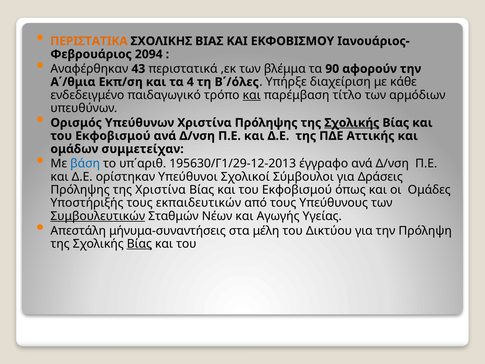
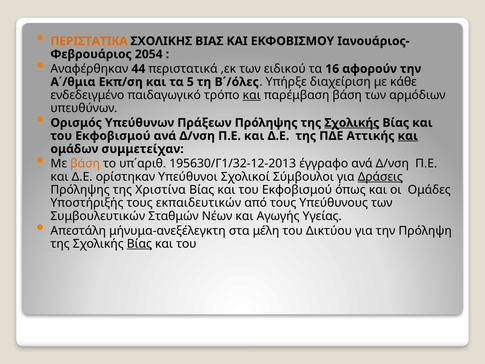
2094: 2094 -> 2054 (149, 54)
43: 43 -> 44 (138, 69)
βλέμμα: βλέμμα -> ειδικού (285, 69)
90: 90 -> 16 (332, 69)
4: 4 -> 5 (190, 82)
παρέμβαση τίτλο: τίτλο -> βάση (347, 95)
Υπεύθυνων Χριστίνα: Χριστίνα -> Πράξεων (204, 123)
και underline: none -> present (408, 136)
βάση colour: blue -> orange (85, 164)
195630/Γ1/29-12-2013: 195630/Γ1/29-12-2013 -> 195630/Γ1/32-12-2013 (233, 164)
Δράσεις underline: none -> present (380, 177)
Συμβουλευτικών underline: present -> none (98, 216)
μήνυμα-συναντήσεις: μήνυμα-συναντήσεις -> μήνυμα-ανεξέλεγκτη (167, 231)
